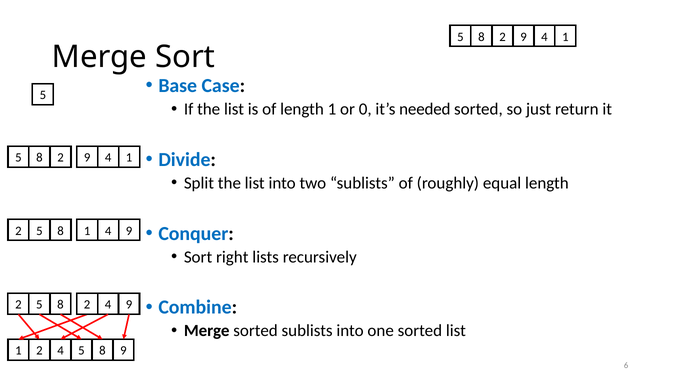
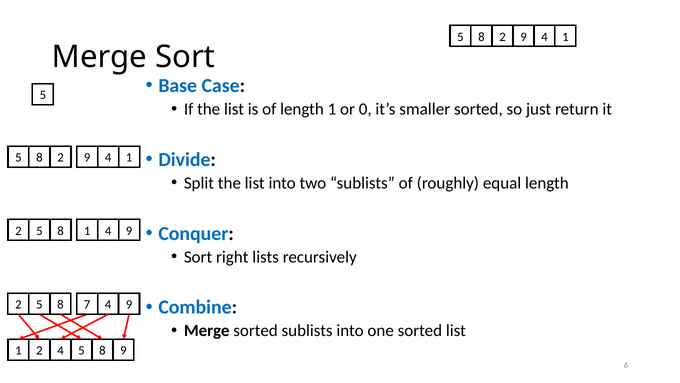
needed: needed -> smaller (425, 109)
2 5 8 2: 2 -> 7 (87, 304)
